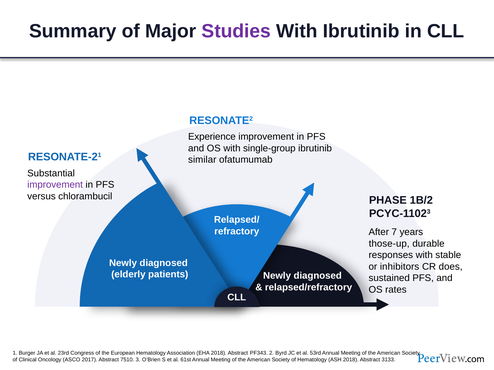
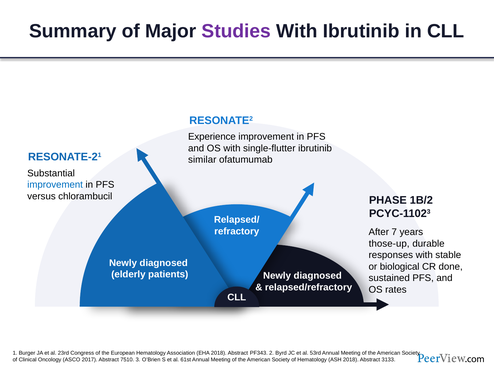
single-group: single-group -> single-flutter (269, 148)
improvement colour: purple -> blue (55, 185)
inhibitors: inhibitors -> biological (400, 267)
does: does -> done (451, 267)
